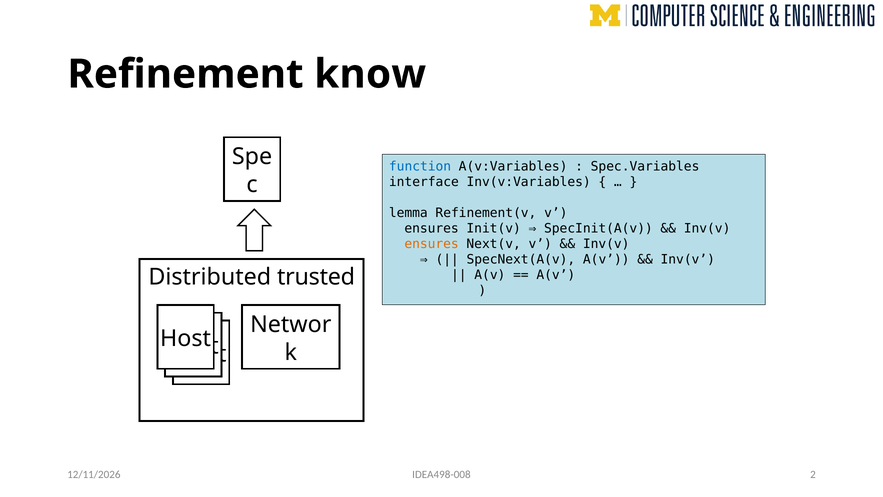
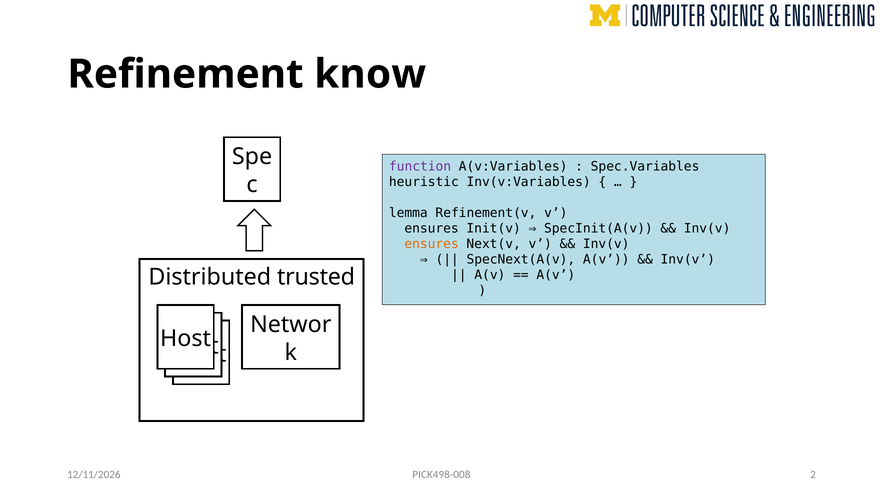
function colour: blue -> purple (420, 166)
interface: interface -> heuristic (424, 182)
IDEA498-008: IDEA498-008 -> PICK498-008 (441, 474)
